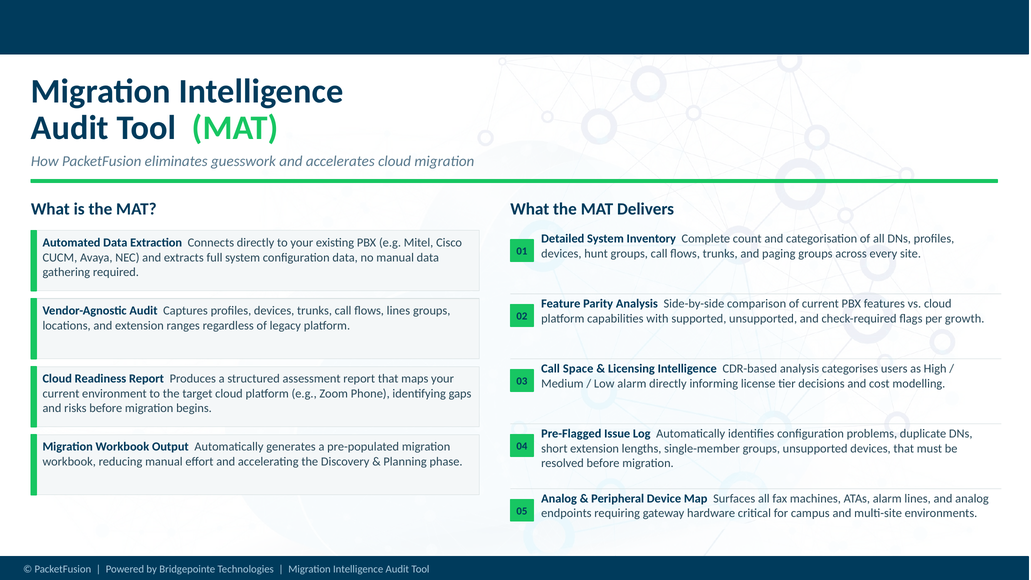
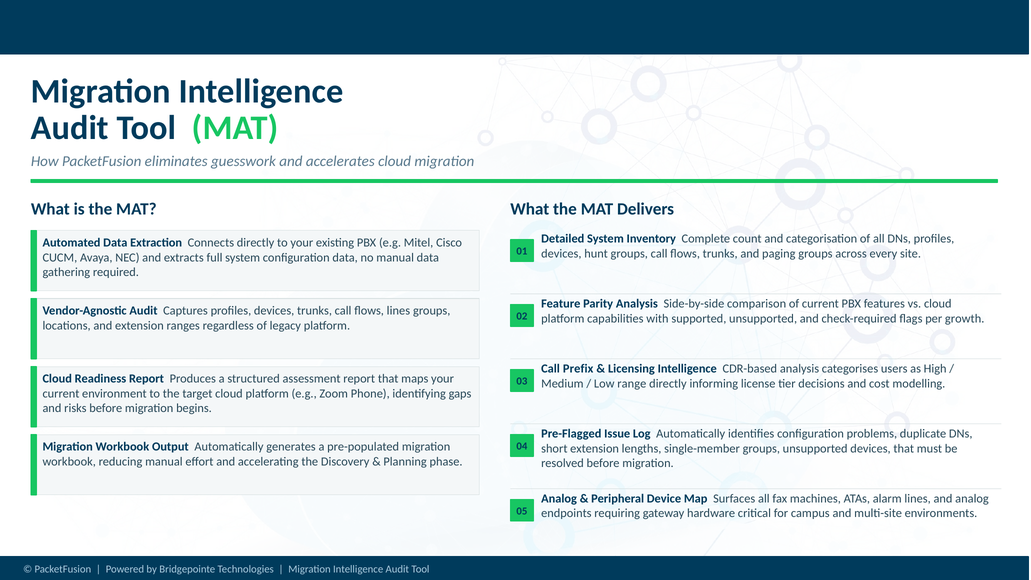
Space: Space -> Prefix (578, 369)
Low alarm: alarm -> range (632, 383)
